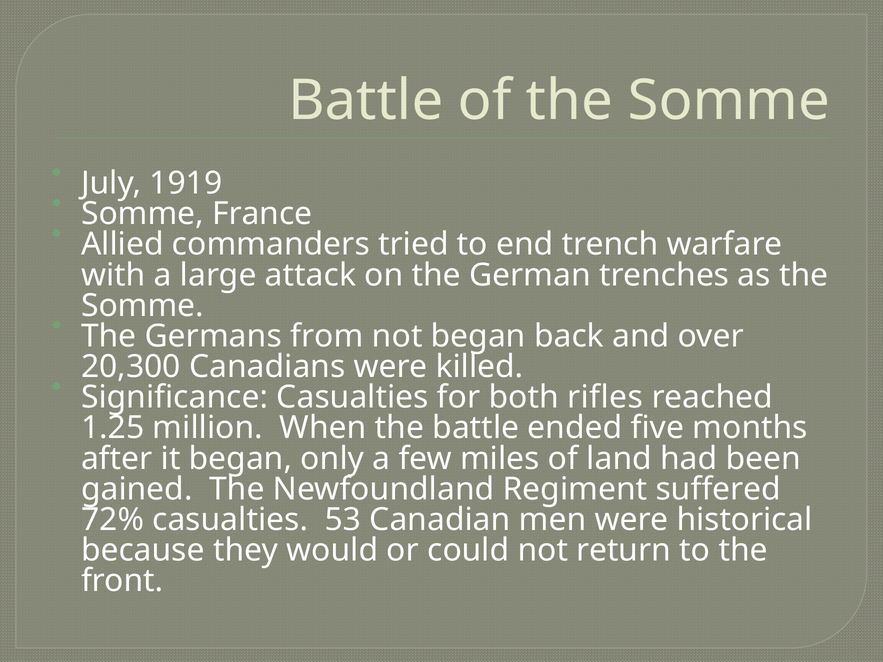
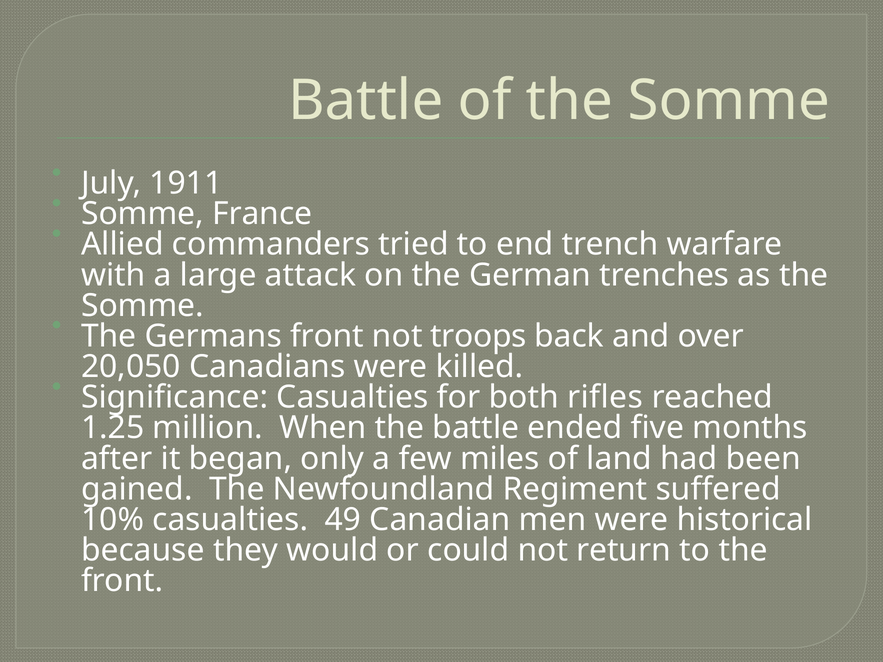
1919: 1919 -> 1911 (186, 183)
Germans from: from -> front (327, 336)
not began: began -> troops (478, 336)
20,300: 20,300 -> 20,050 (131, 367)
72%: 72% -> 10% (113, 520)
53: 53 -> 49 (343, 520)
